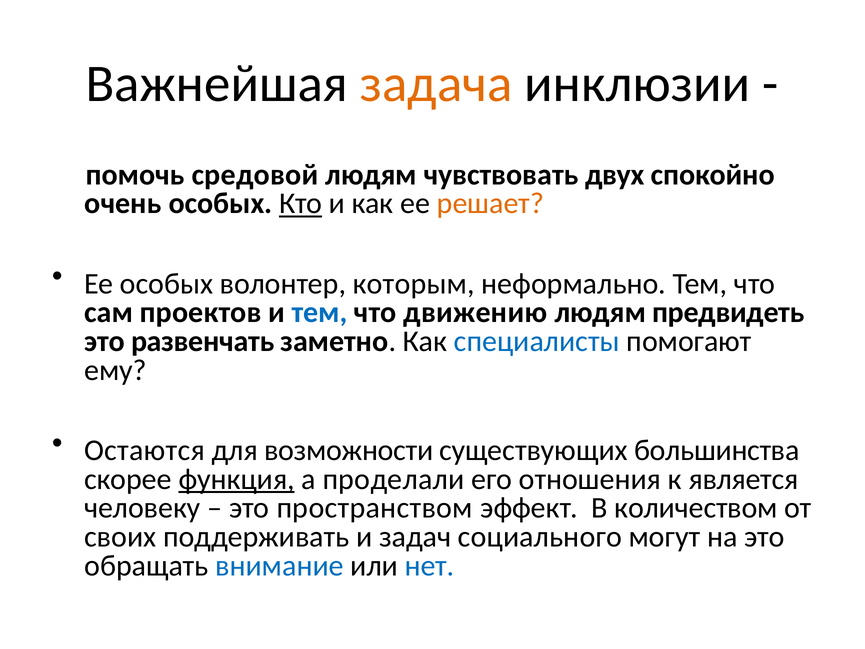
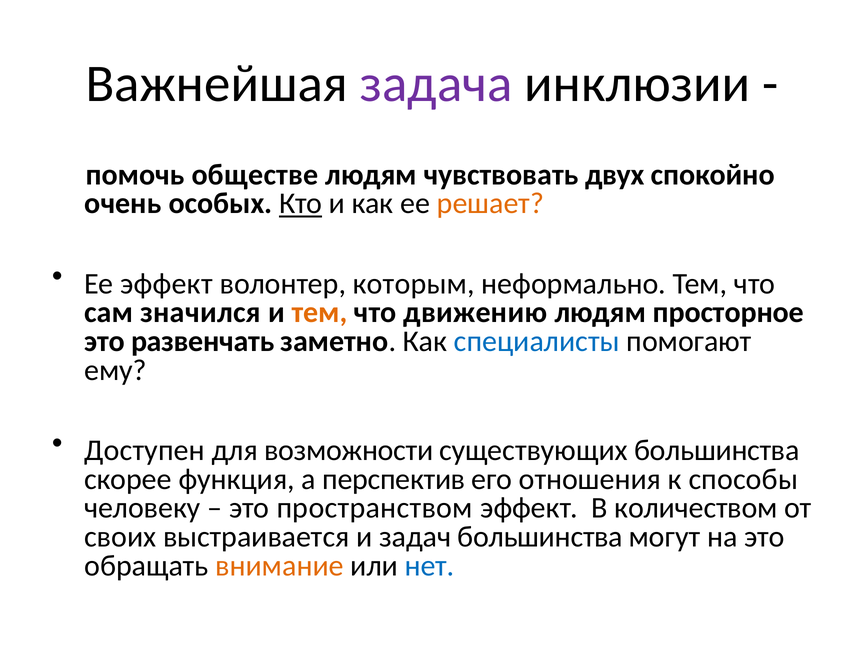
задача colour: orange -> purple (436, 84)
средовой: средовой -> обществе (255, 175)
Ее особых: особых -> эффект (166, 284)
проектов: проектов -> значился (201, 312)
тем colour: blue -> orange (320, 312)
предвидеть: предвидеть -> просторное (728, 312)
Остаются: Остаются -> Доступен (145, 450)
функция underline: present -> none (237, 479)
проделали: проделали -> перспектив (394, 479)
является: является -> способы (743, 479)
поддерживать: поддерживать -> выстраивается (256, 537)
задач социального: социального -> большинства (540, 537)
внимание colour: blue -> orange (280, 565)
